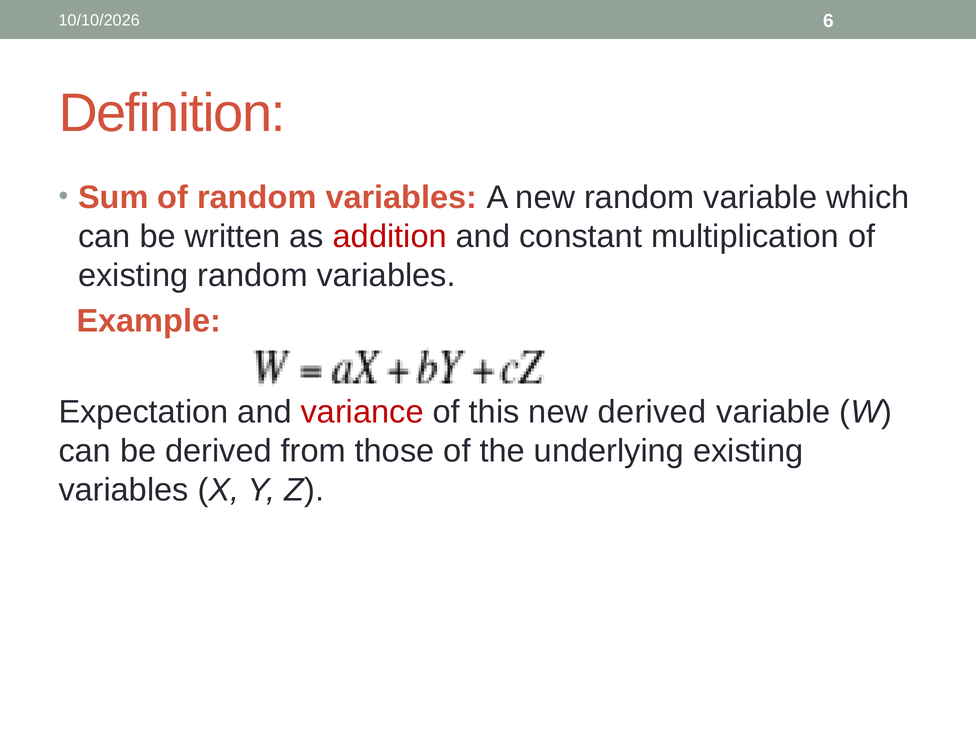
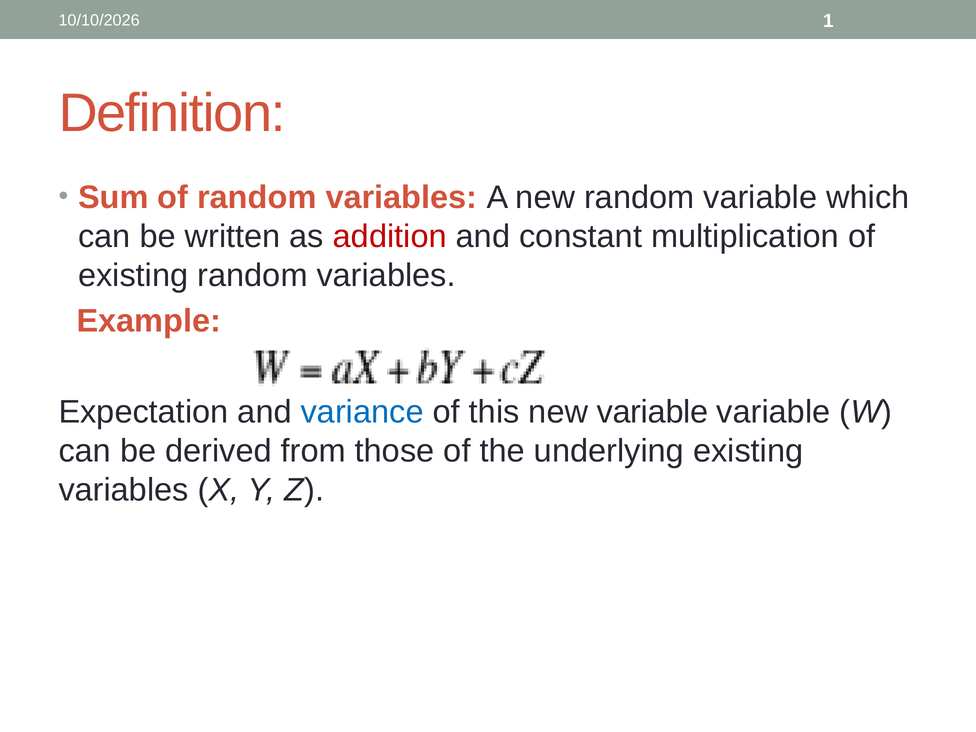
6: 6 -> 1 (828, 21)
variance colour: red -> blue (362, 412)
new derived: derived -> variable (652, 412)
